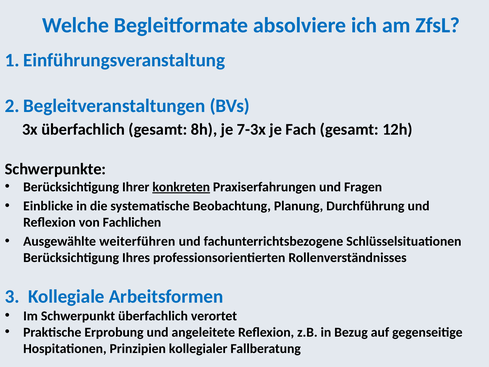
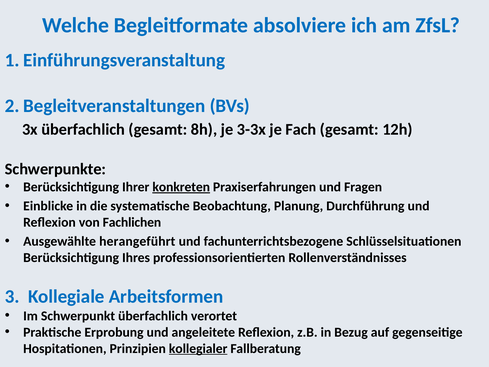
7-3x: 7-3x -> 3-3x (251, 129)
weiterführen: weiterführen -> herangeführt (137, 241)
kollegialer underline: none -> present (198, 348)
